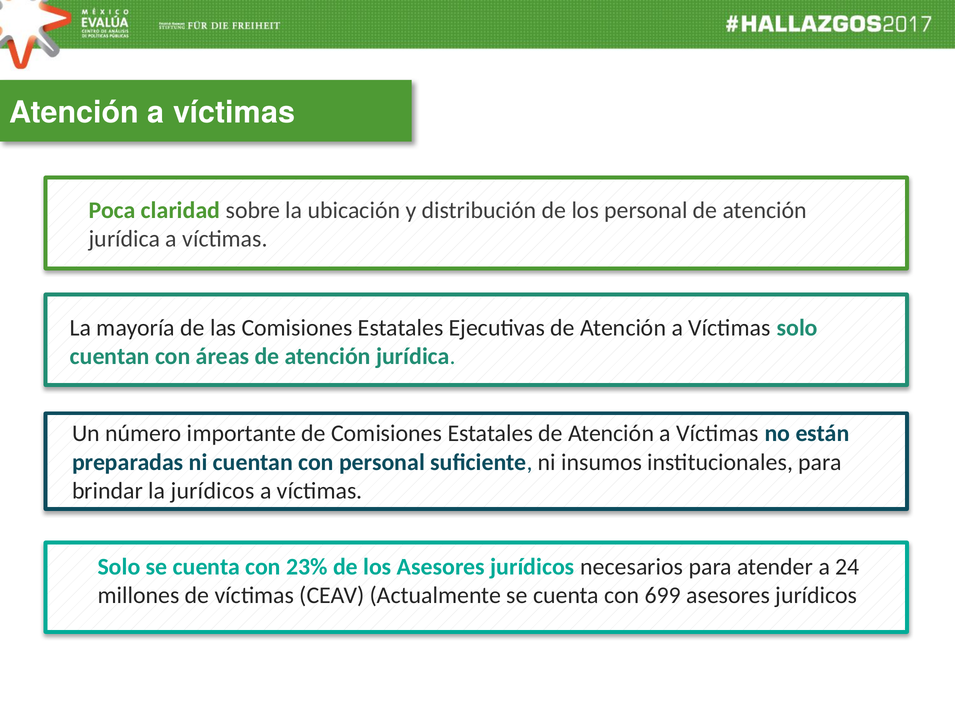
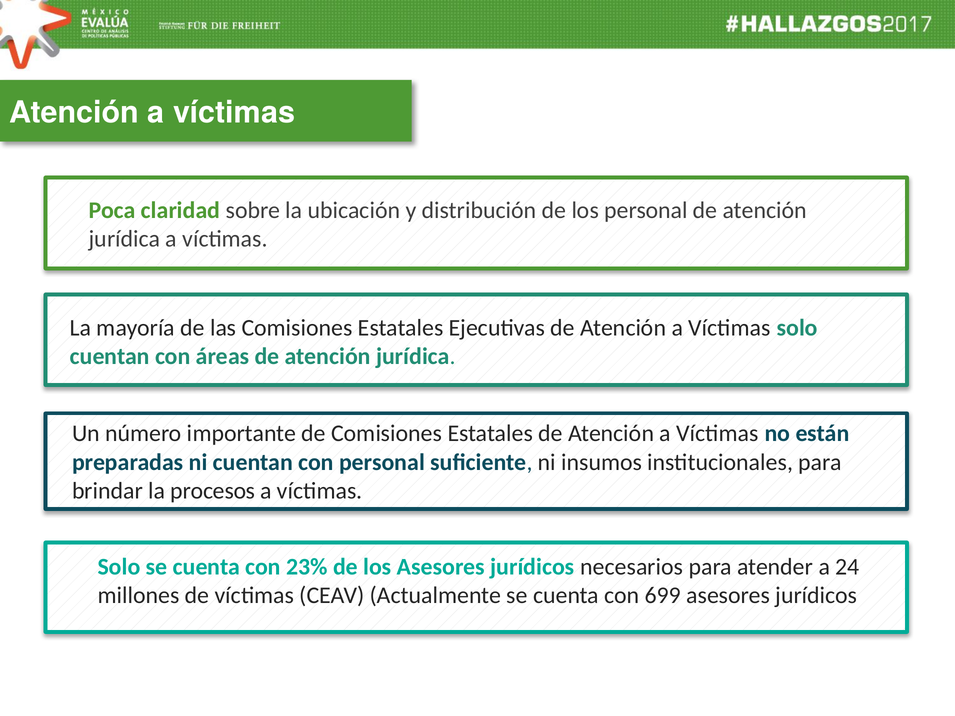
la jurídicos: jurídicos -> procesos (213, 491)
